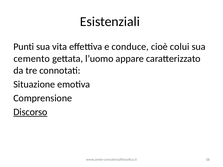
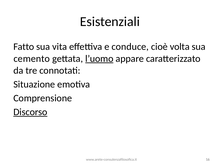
Punti: Punti -> Fatto (24, 47)
colui: colui -> volta (180, 47)
l’uomo underline: none -> present (99, 59)
